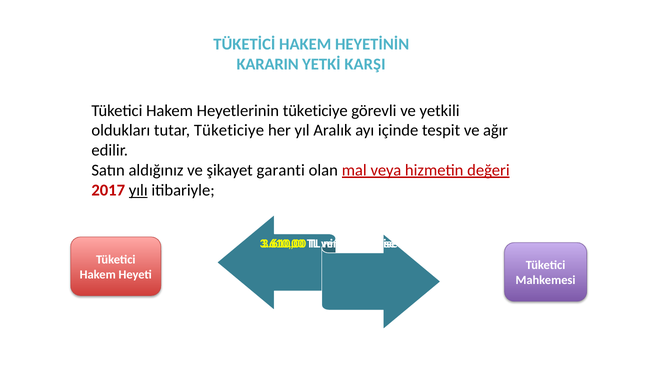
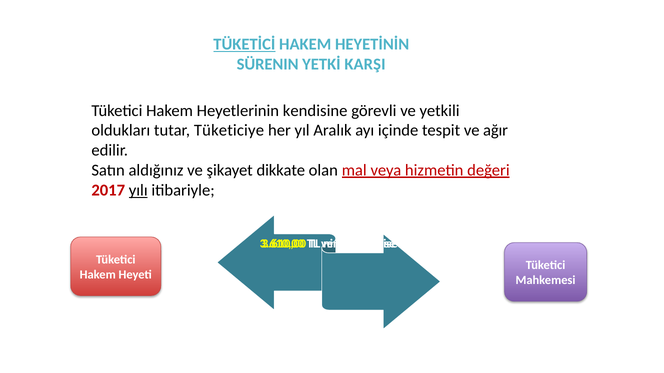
TÜKETİCİ underline: none -> present (244, 44)
KARARIN: KARARIN -> SÜRENIN (268, 64)
Heyetlerinin tüketiciye: tüketiciye -> kendisine (315, 111)
garanti: garanti -> dikkate (281, 170)
